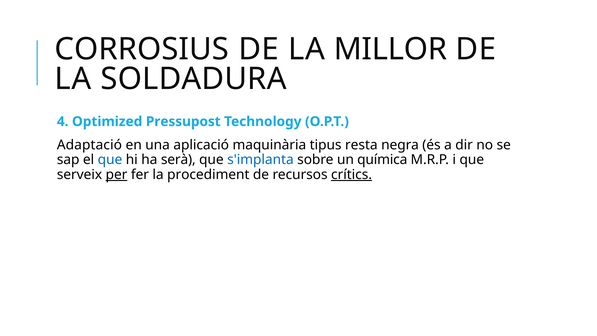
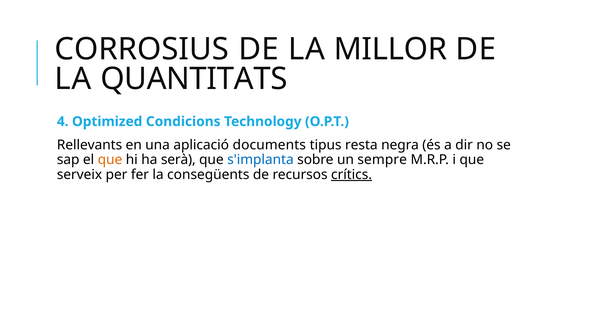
SOLDADURA: SOLDADURA -> QUANTITATS (194, 79)
Pressupost: Pressupost -> Condicions (183, 121)
Adaptació: Adaptació -> Rellevants (90, 145)
maquinària: maquinària -> documents (269, 145)
que colour: blue -> orange (110, 160)
química: química -> sempre (382, 160)
per underline: present -> none (117, 174)
procediment: procediment -> consegüents (208, 174)
